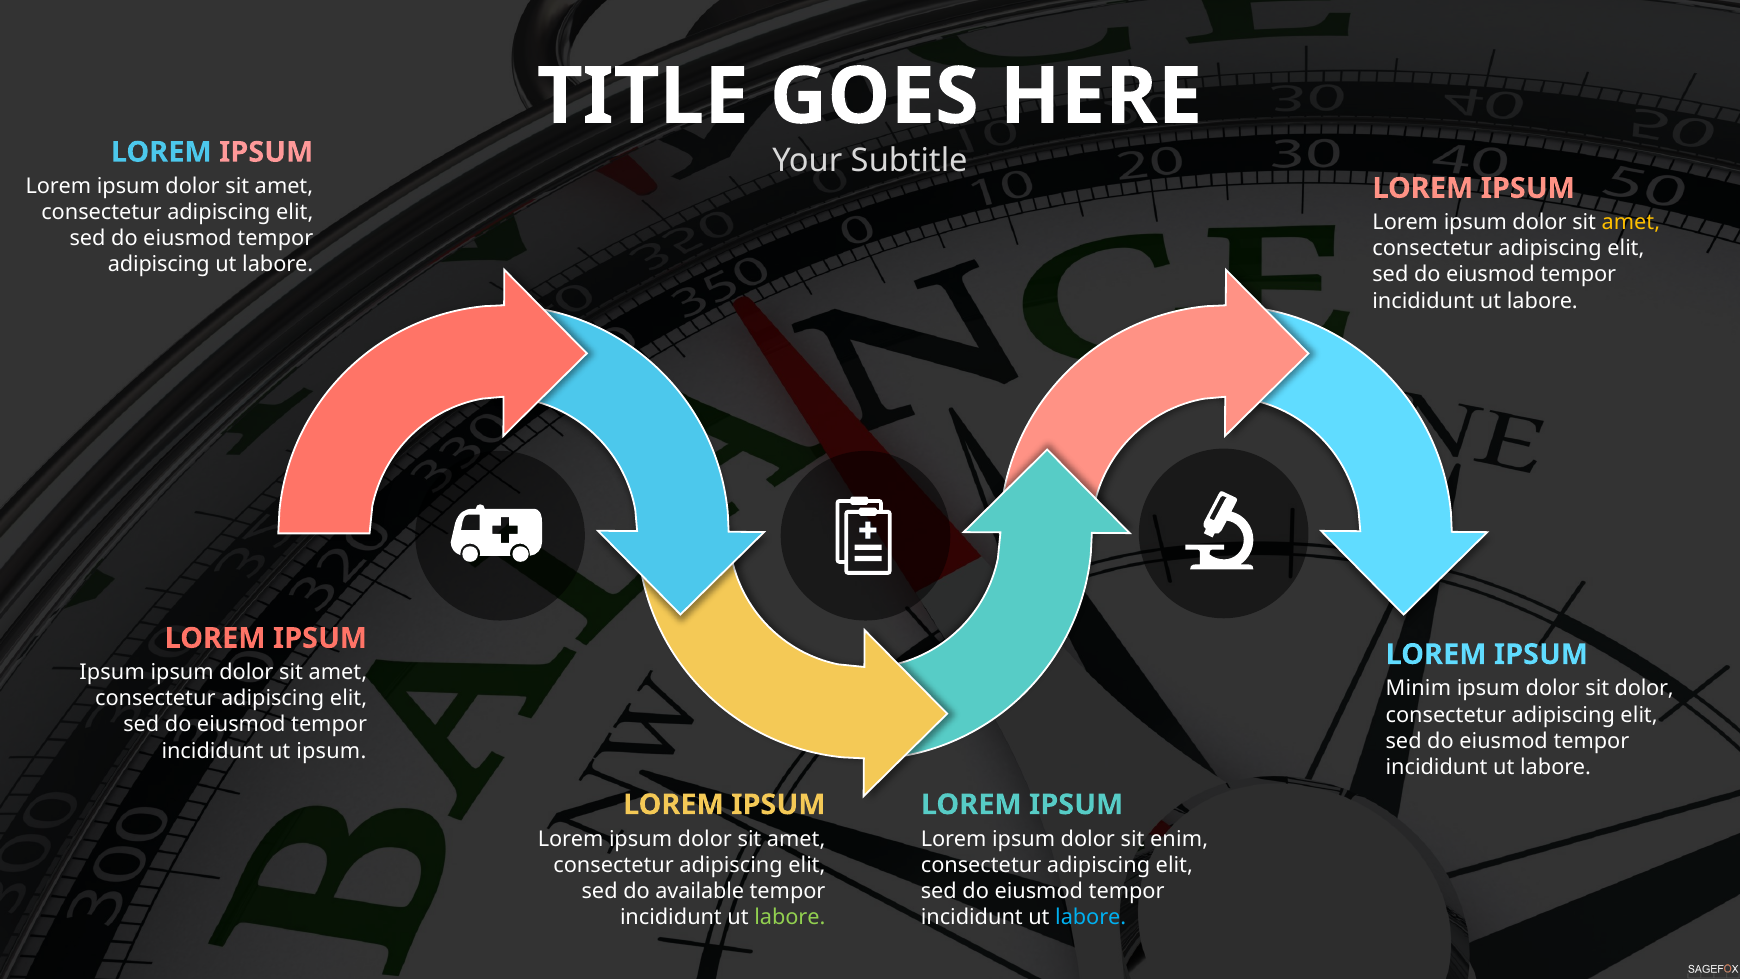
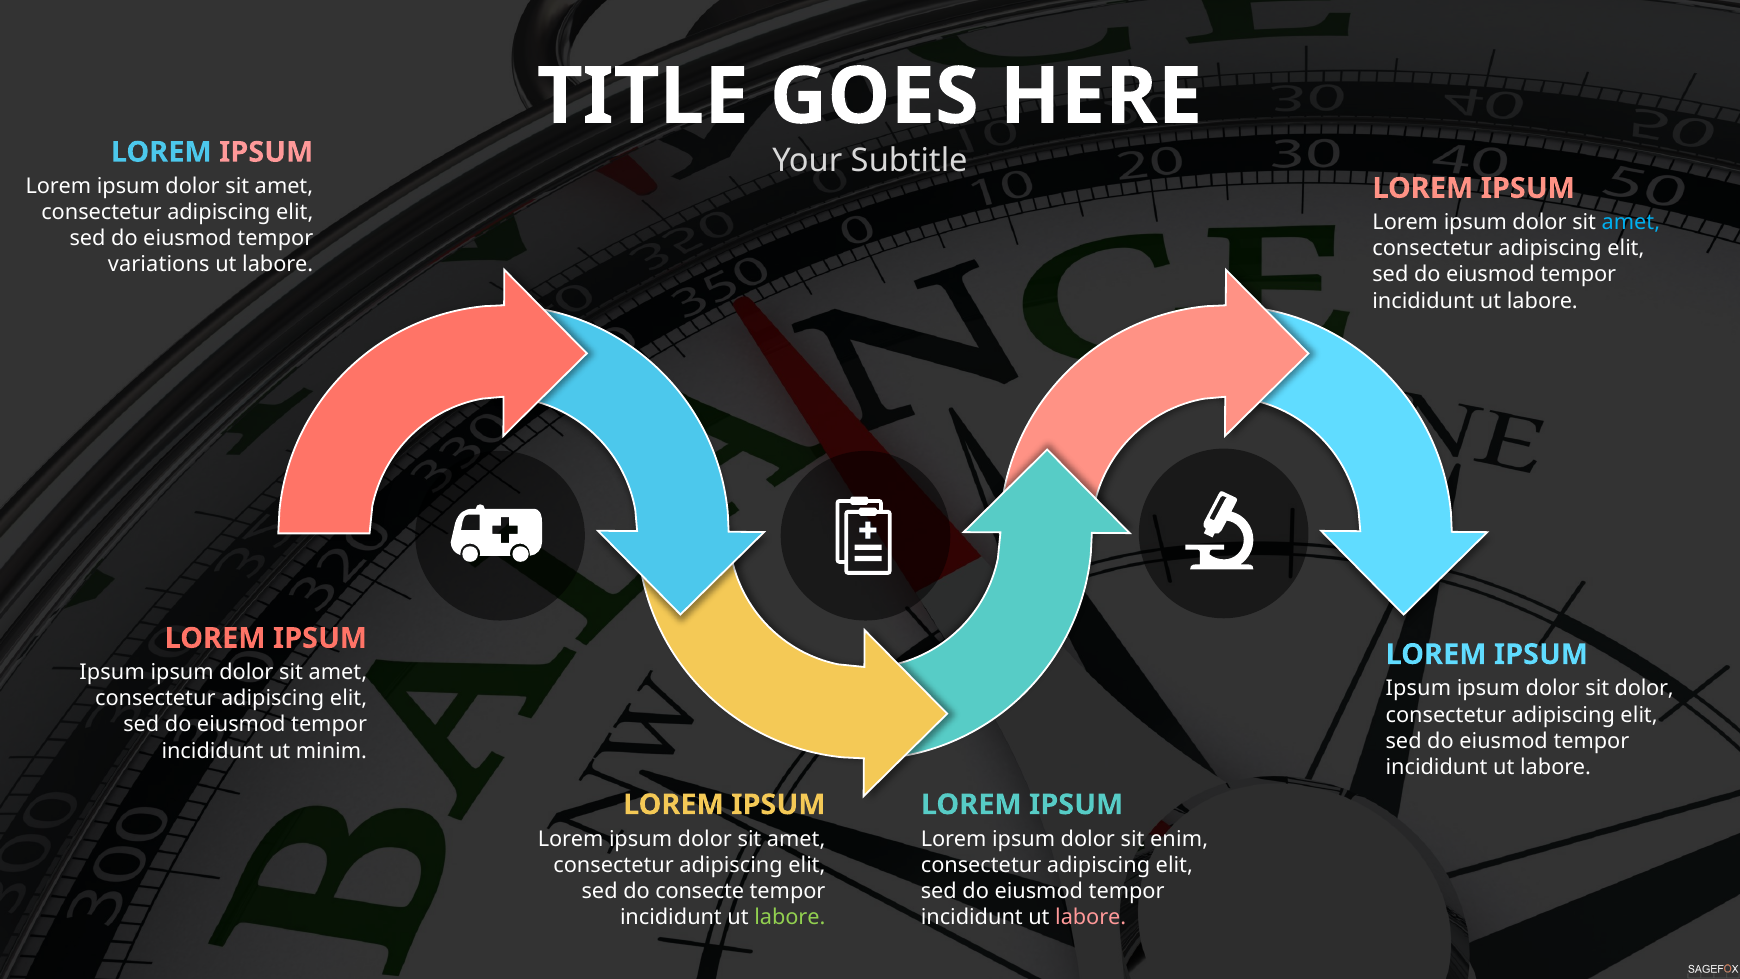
amet colour: yellow -> light blue (1631, 223)
adipiscing: adipiscing -> variations (159, 265)
Minim: Minim -> Ipsum (1418, 689)
ut ipsum: ipsum -> minim (331, 751)
available: available -> consecte (700, 891)
labore colour: light blue -> pink (1091, 917)
